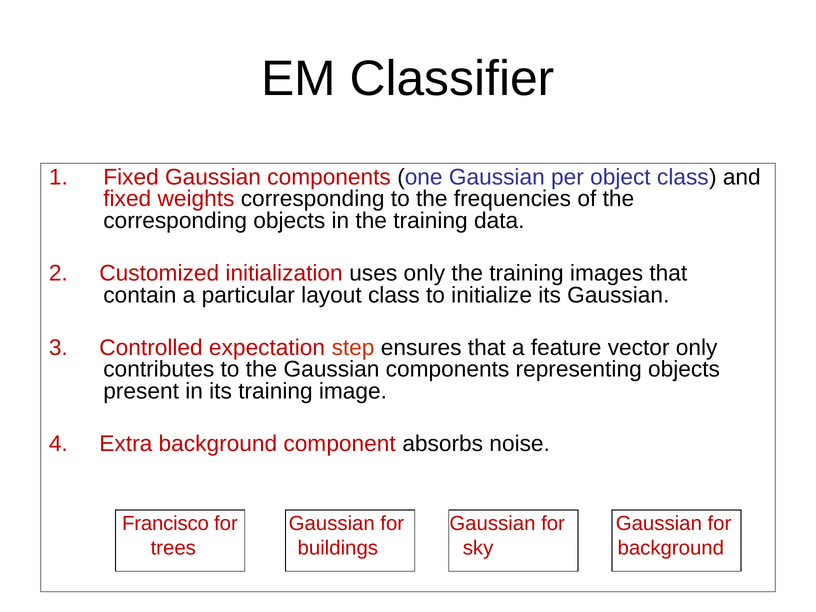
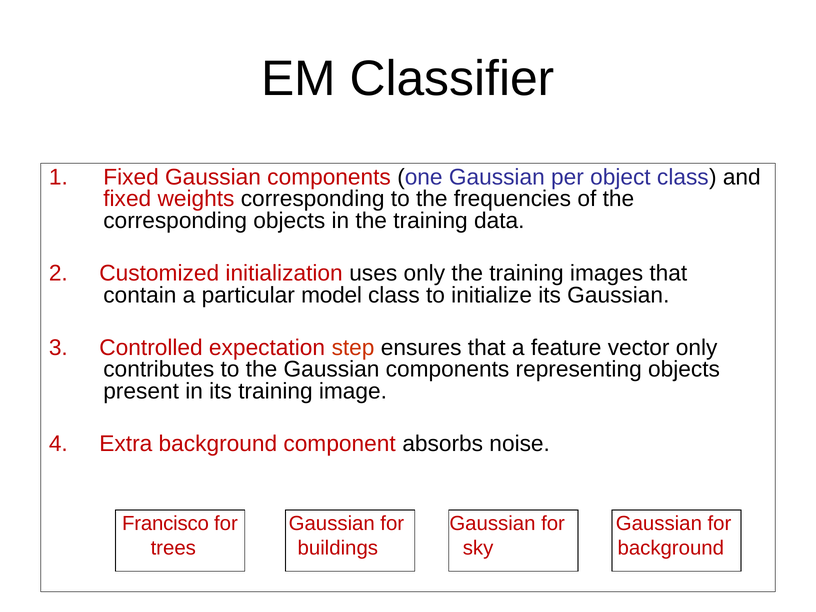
layout: layout -> model (332, 295)
